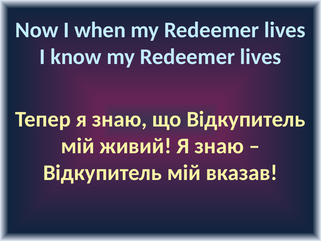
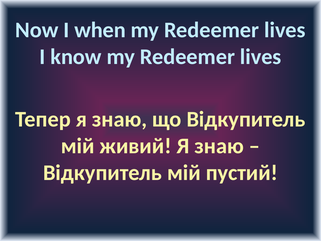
вказав: вказав -> пустий (242, 173)
